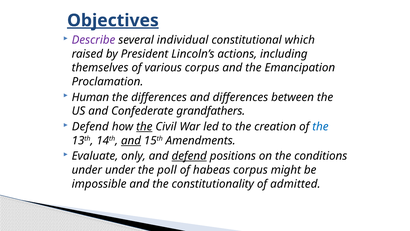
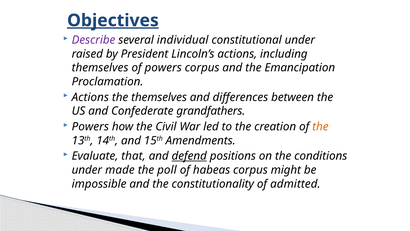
constitutional which: which -> under (300, 40)
of various: various -> powers (163, 68)
Human: Human -> Actions (90, 97)
the differences: differences -> themselves (159, 97)
Defend: Defend -> Powers (90, 127)
the underline: present -> none (144, 127)
the colour: blue -> orange (320, 127)
and underline: present -> none (131, 140)
only: only -> that (133, 156)
under under: under -> made (120, 170)
